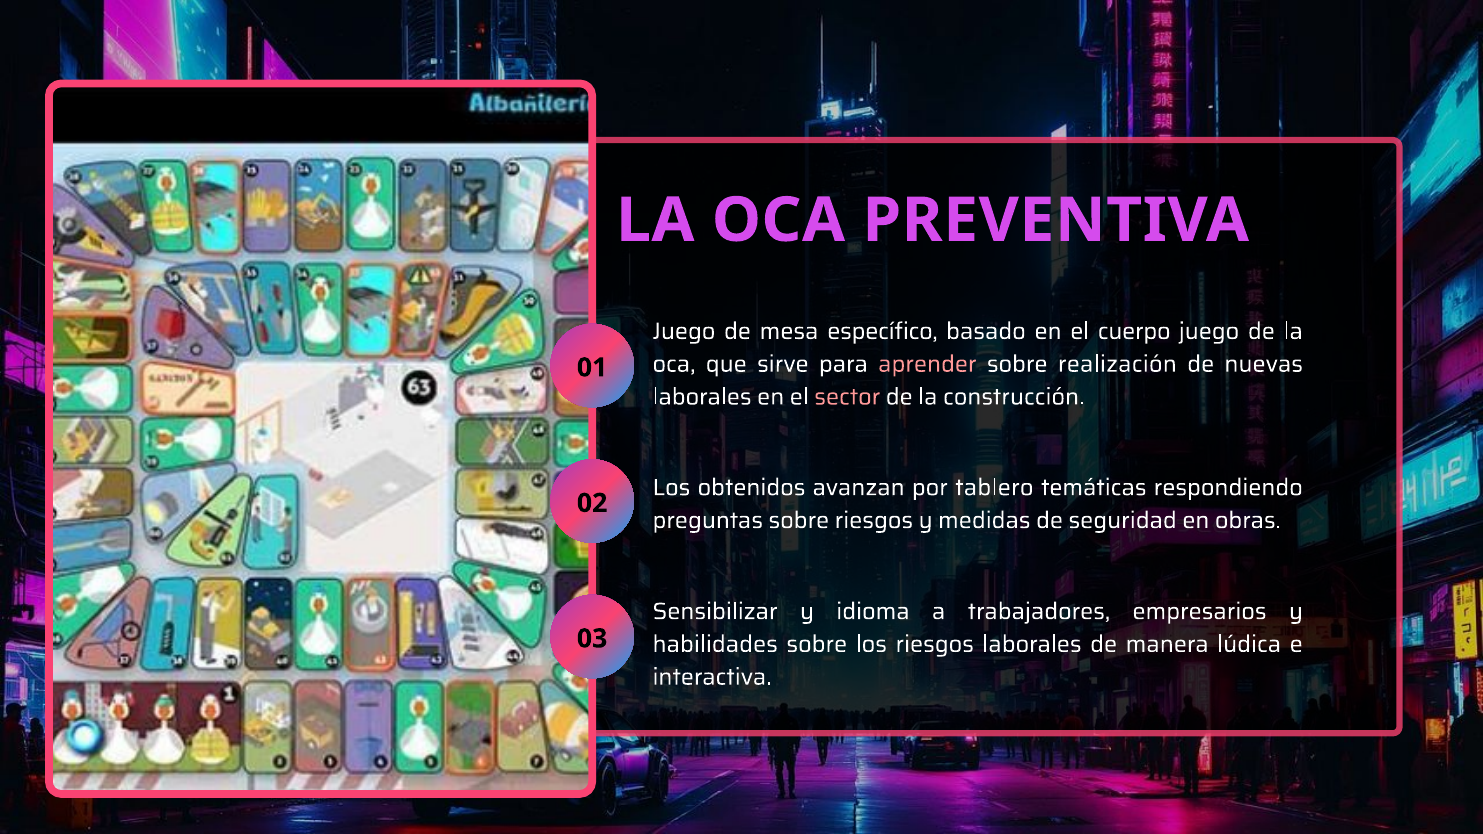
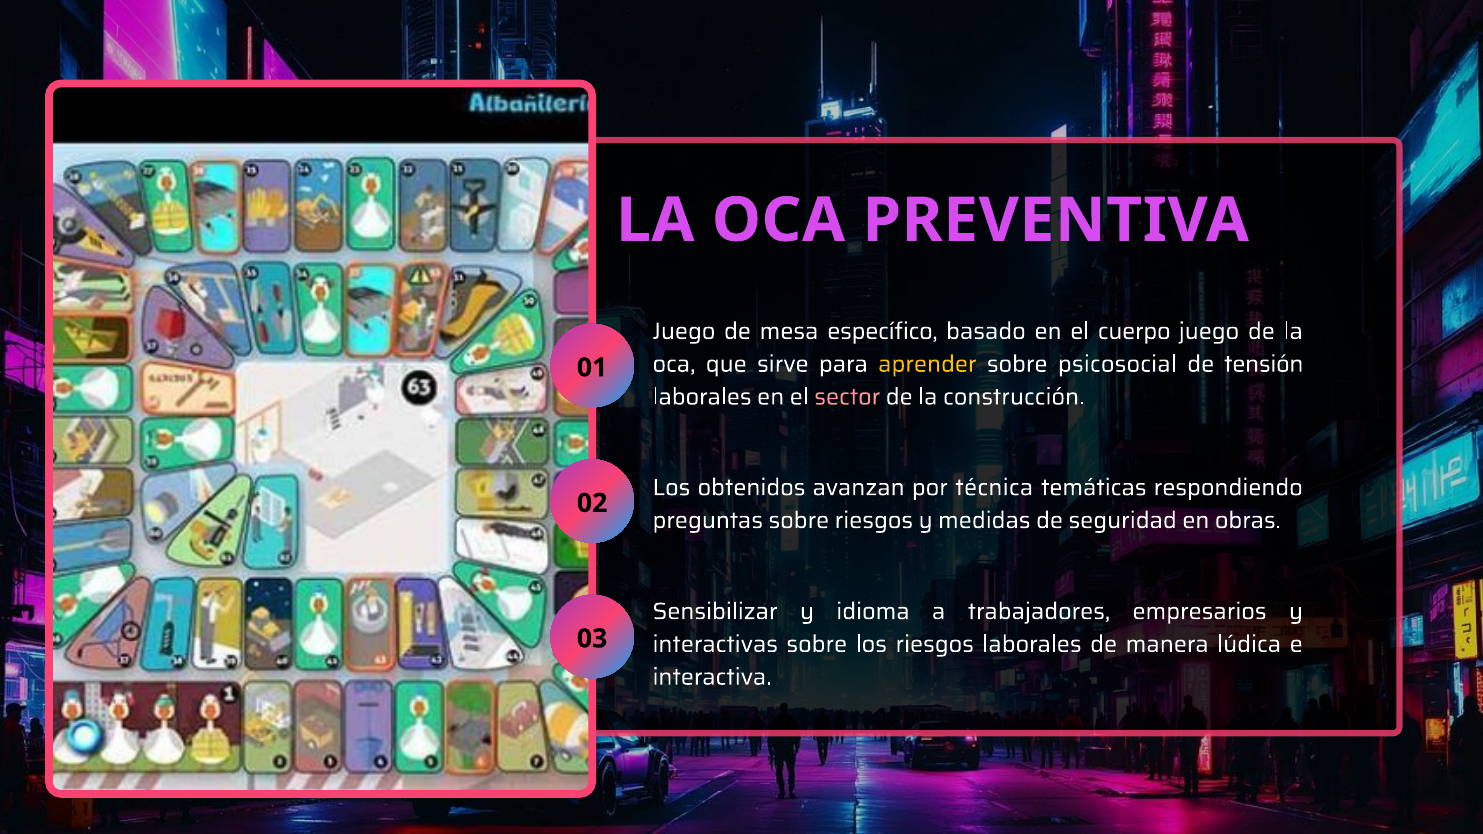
aprender colour: pink -> yellow (927, 364)
realización: realización -> psicosocial (1117, 364)
nuevas: nuevas -> tensión (1264, 364)
tablero: tablero -> técnica (994, 488)
habilidades: habilidades -> interactivas (715, 644)
